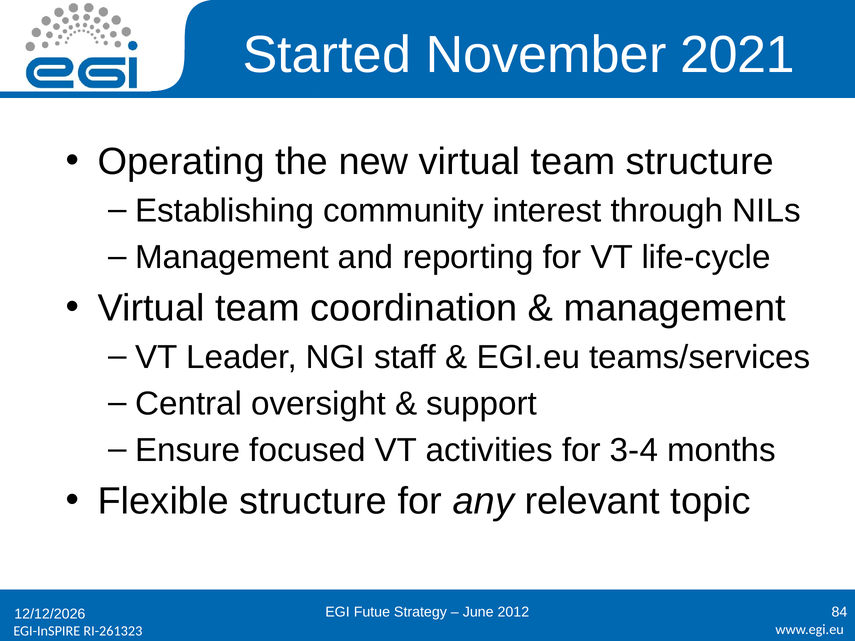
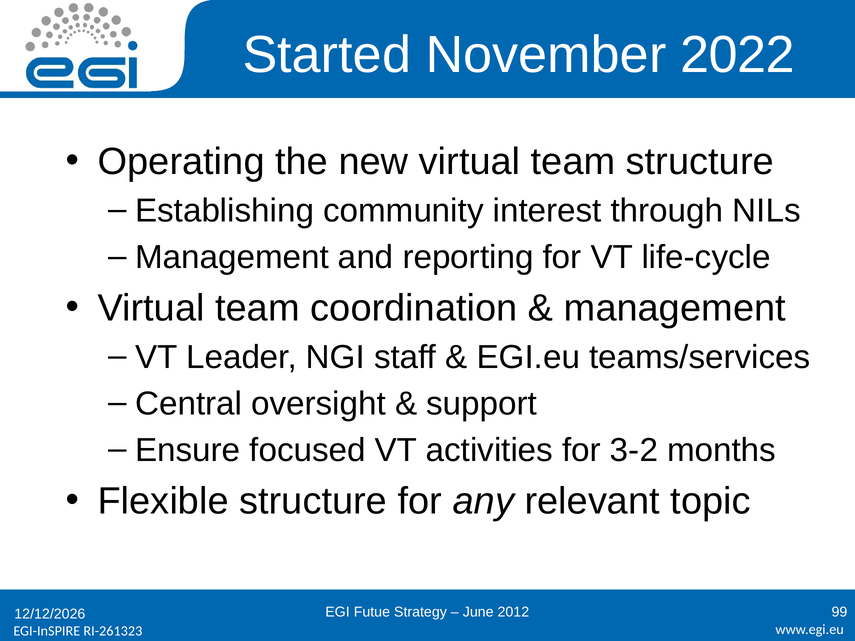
2021: 2021 -> 2022 (737, 55)
3-4: 3-4 -> 3-2 (634, 450)
84: 84 -> 99 (839, 612)
